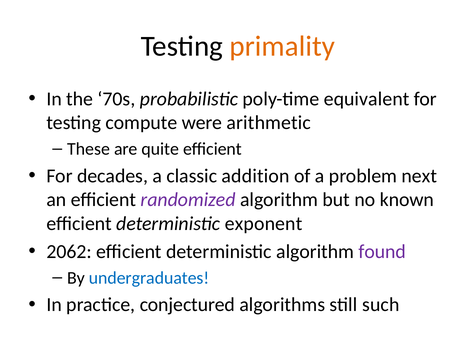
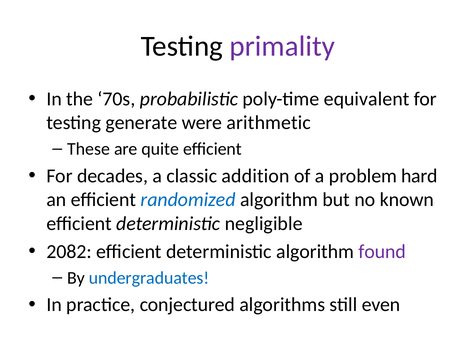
primality colour: orange -> purple (282, 46)
compute: compute -> generate (141, 123)
next: next -> hard (419, 176)
randomized colour: purple -> blue (188, 200)
exponent: exponent -> negligible (264, 224)
2062: 2062 -> 2082 (69, 252)
such: such -> even (381, 305)
